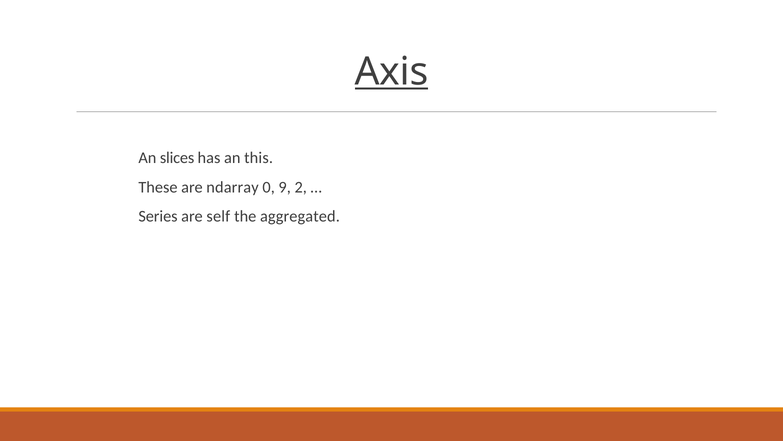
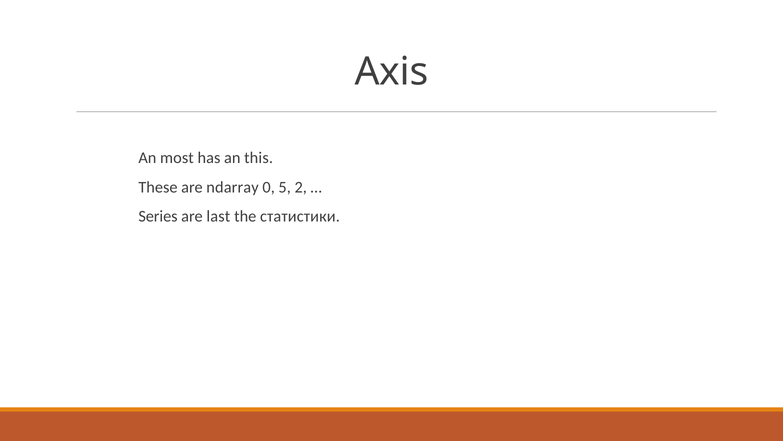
Axis underline: present -> none (392, 71)
slices: slices -> most (177, 158)
9: 9 -> 5 (285, 187)
self: self -> last (218, 216)
aggregated: aggregated -> статистики (300, 216)
